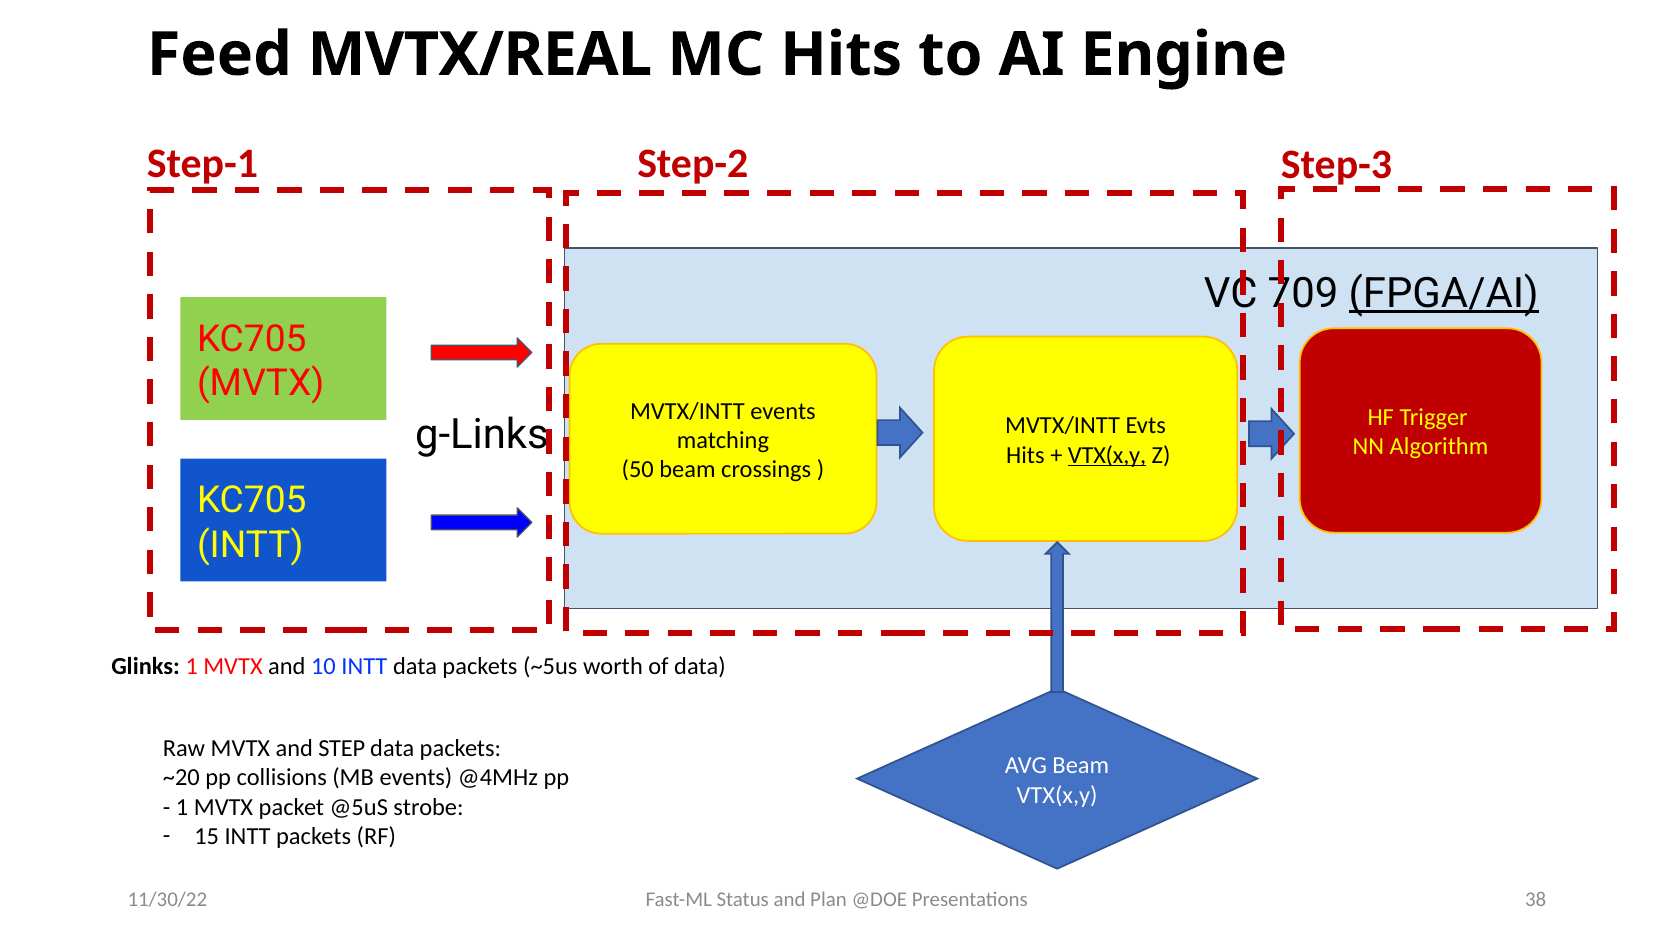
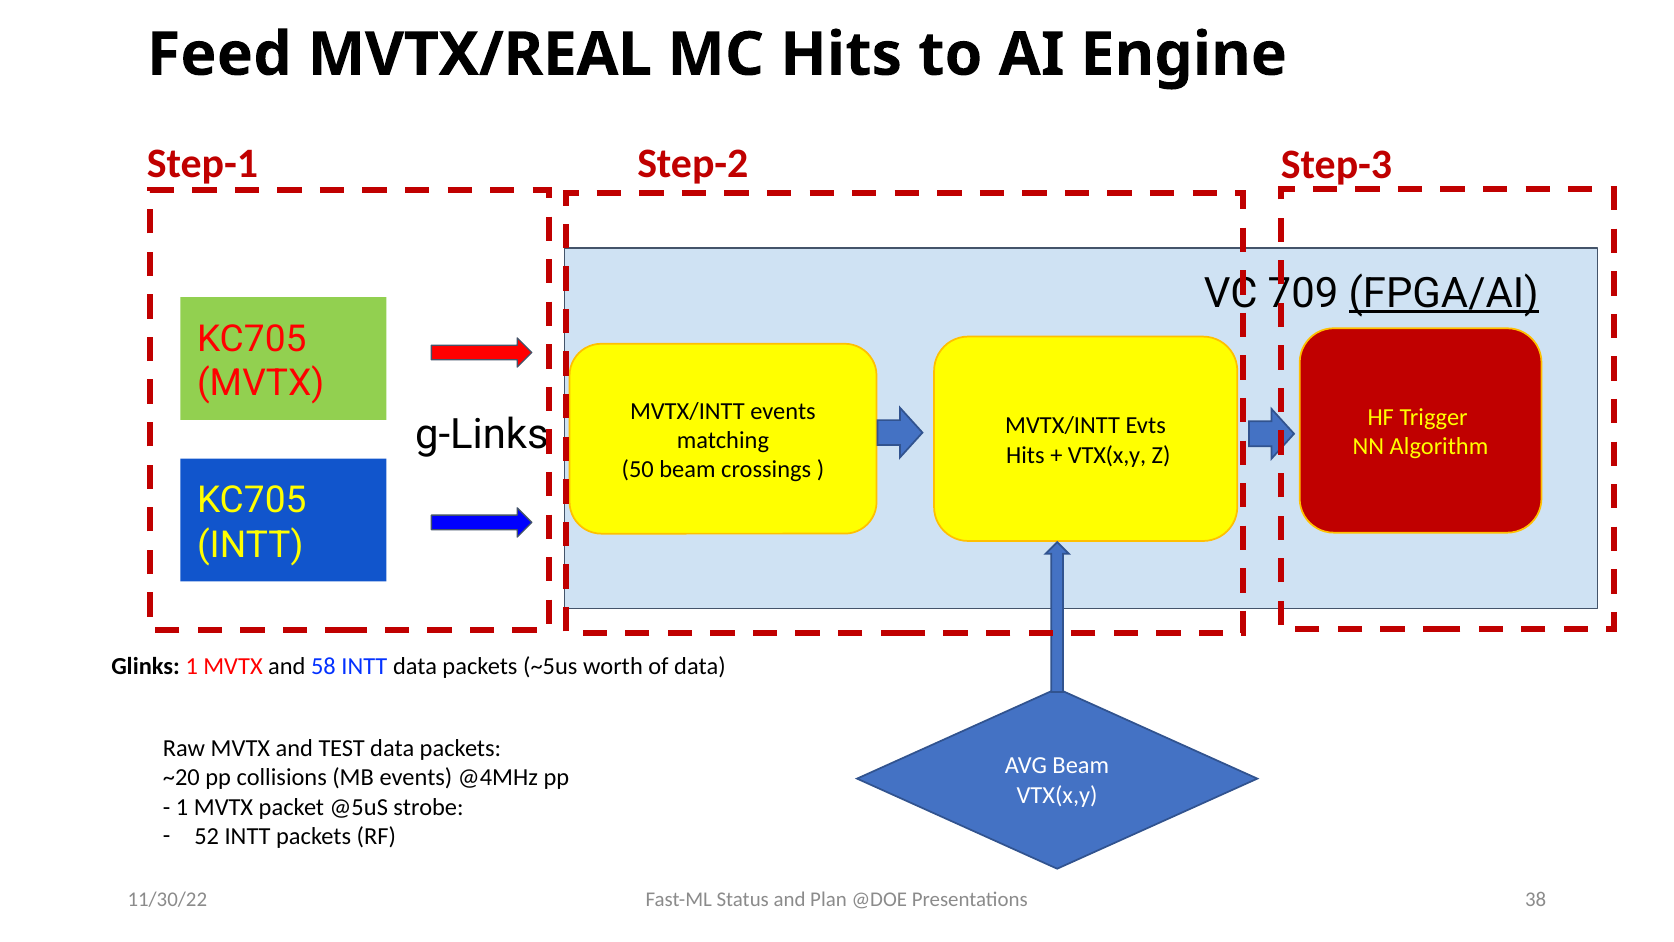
VTX(x,y underline: present -> none (1107, 455)
10: 10 -> 58 (323, 667)
STEP: STEP -> TEST (342, 748)
15: 15 -> 52 (207, 836)
